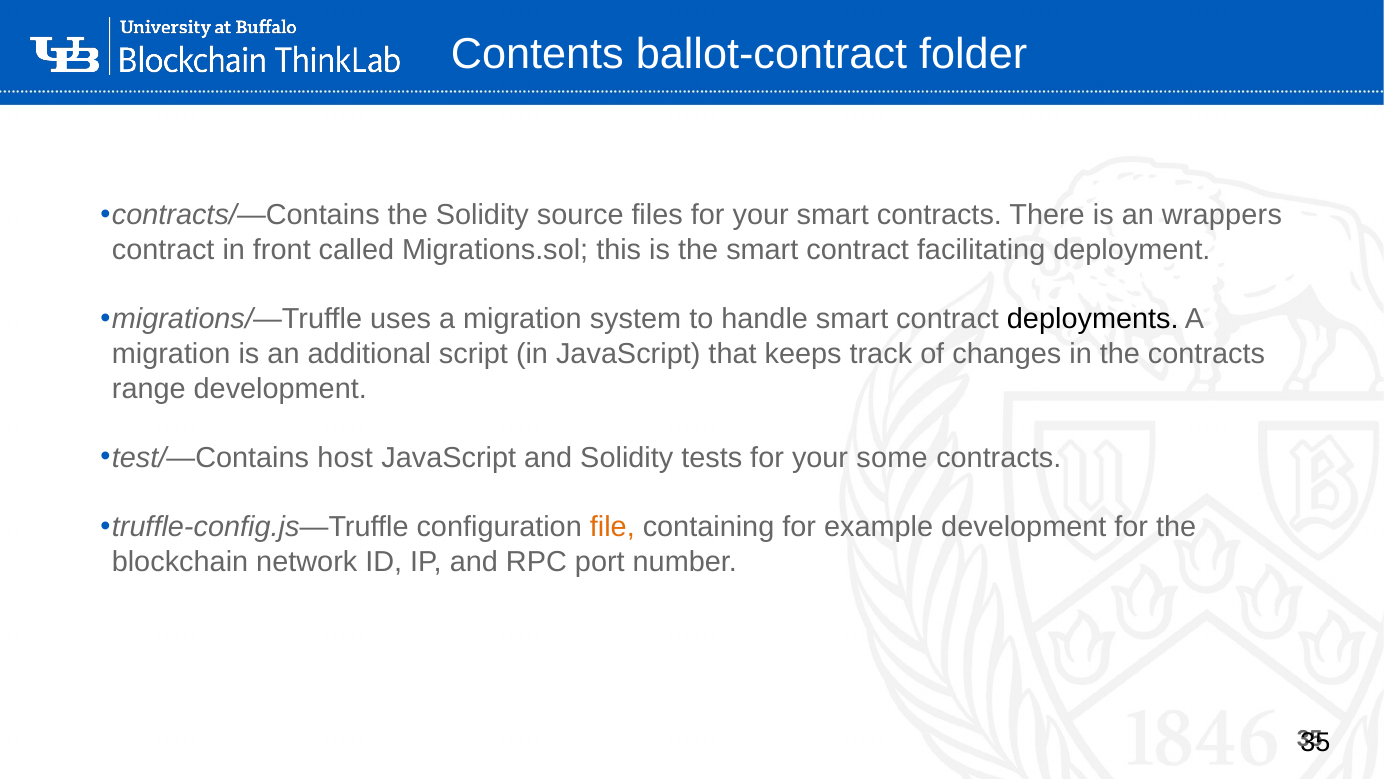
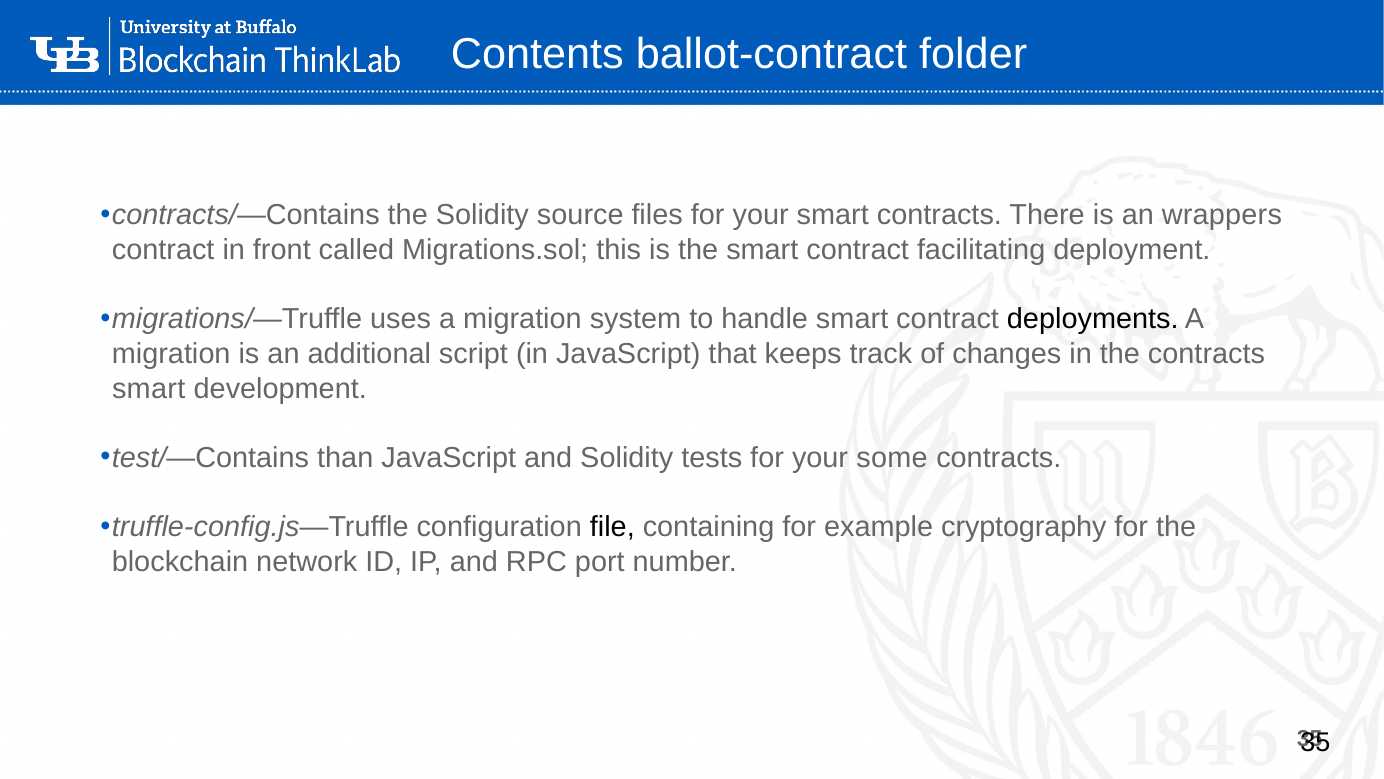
range: range -> smart (149, 388)
host: host -> than (345, 458)
file colour: orange -> black (612, 527)
example development: development -> cryptography (1024, 527)
